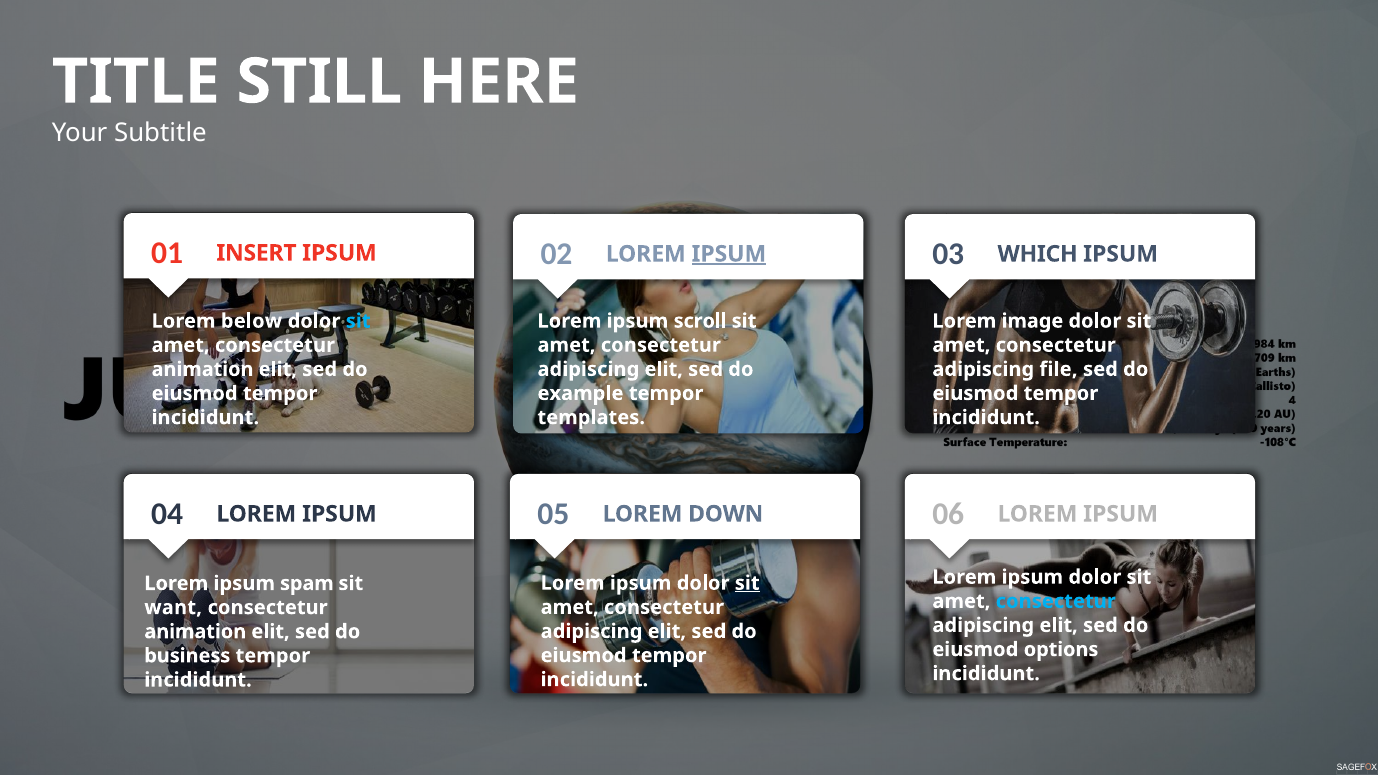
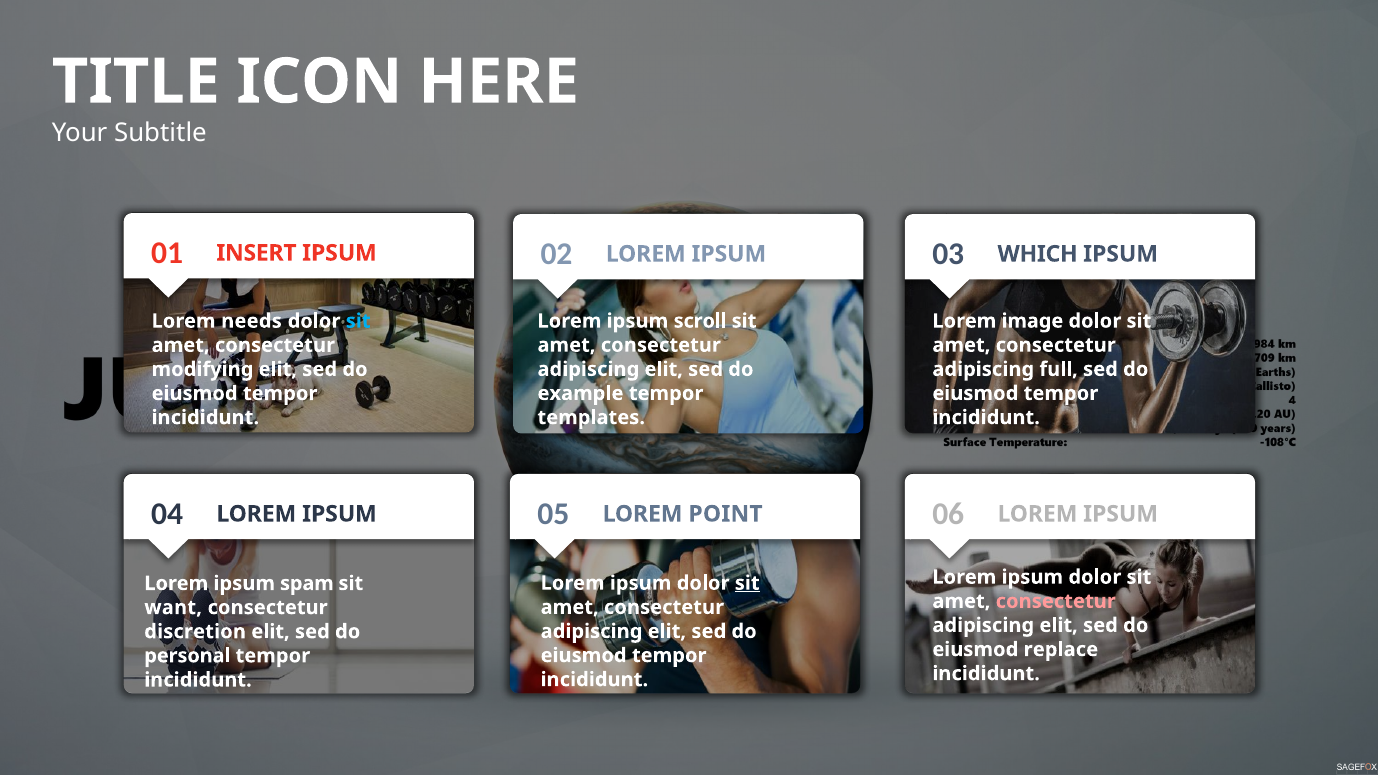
STILL: STILL -> ICON (319, 82)
IPSUM underline: present -> none (729, 254)
below: below -> needs (251, 321)
file: file -> full (1059, 369)
animation: animation -> modifying (202, 369)
DOWN: DOWN -> POINT (726, 514)
consectetur colour: light blue -> pink (1056, 601)
animation: animation -> discretion (195, 632)
options: options -> replace (1061, 650)
business: business -> personal (187, 656)
